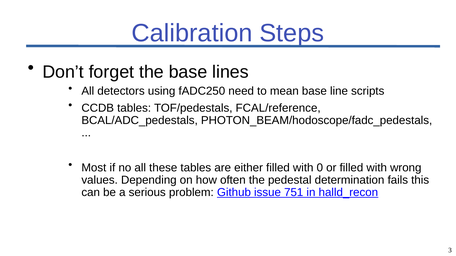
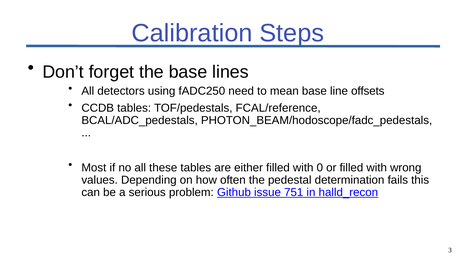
scripts: scripts -> offsets (368, 91)
